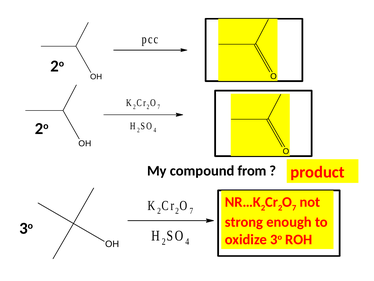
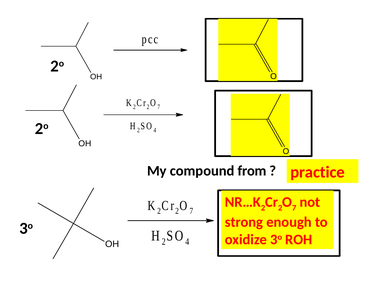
product: product -> practice (318, 172)
